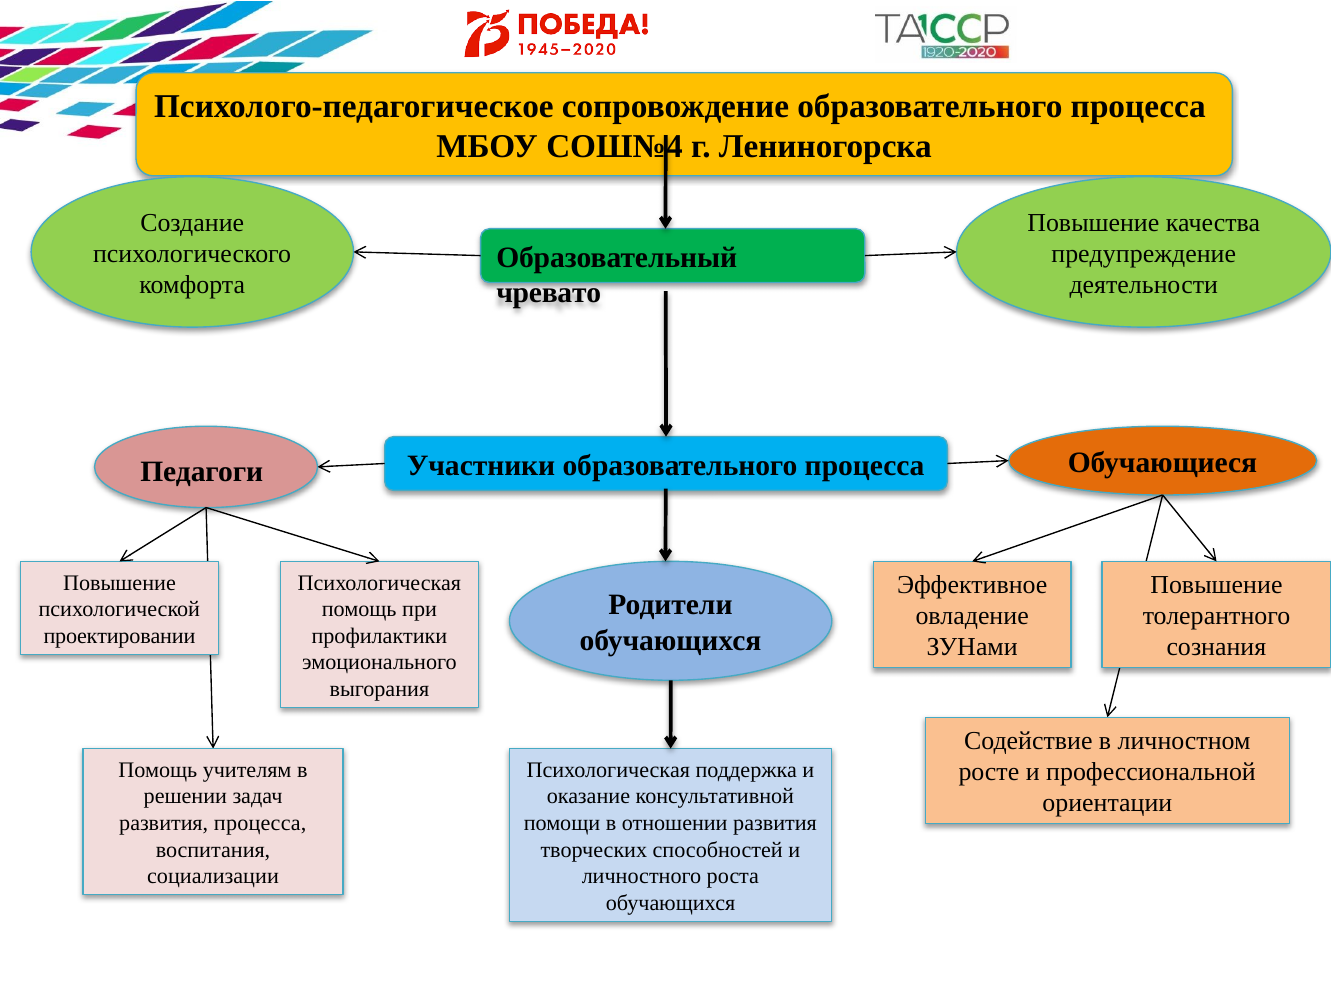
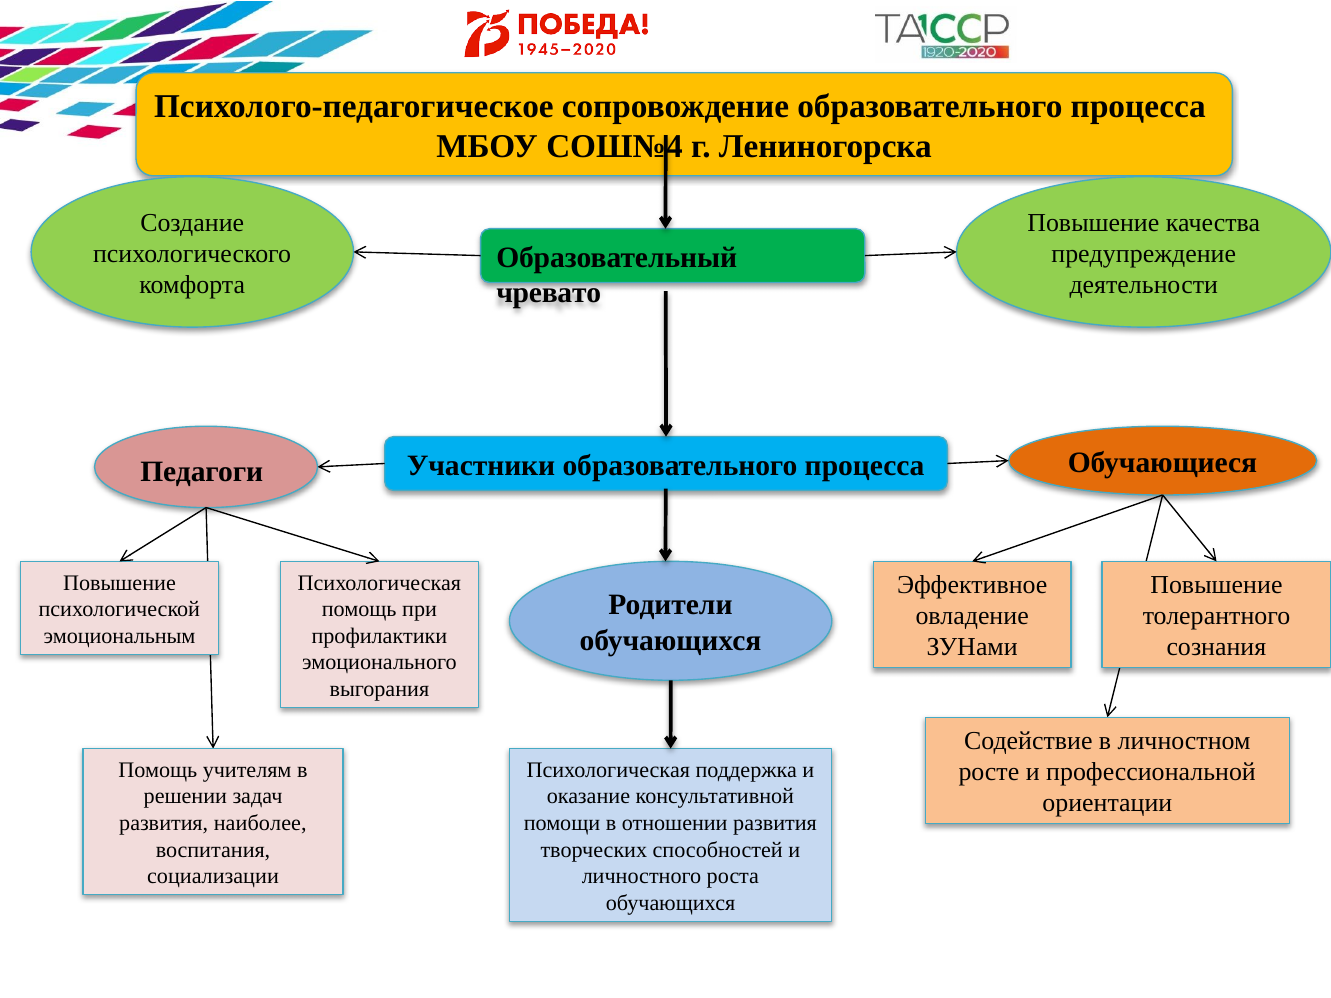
проектировании: проектировании -> эмоциональным (119, 636)
развития процесса: процесса -> наиболее (260, 823)
